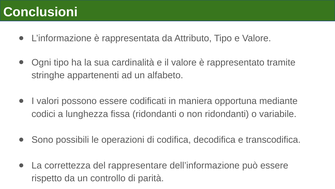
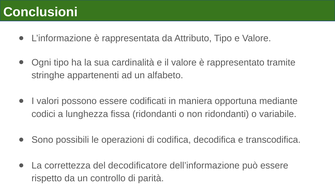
rappresentare: rappresentare -> decodificatore (138, 165)
